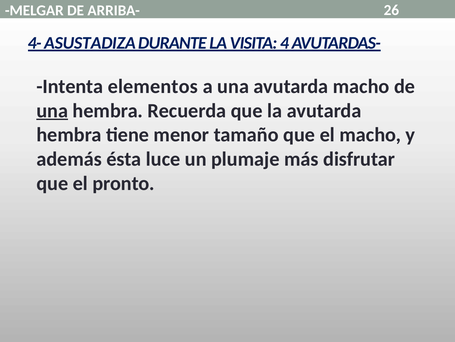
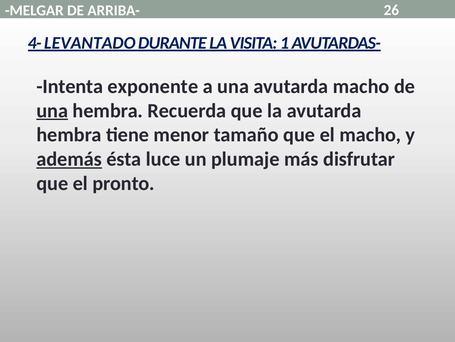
ASUSTADIZA: ASUSTADIZA -> LEVANTADO (90, 43)
4: 4 -> 1 (285, 43)
elementos: elementos -> exponente (153, 86)
además underline: none -> present (69, 159)
